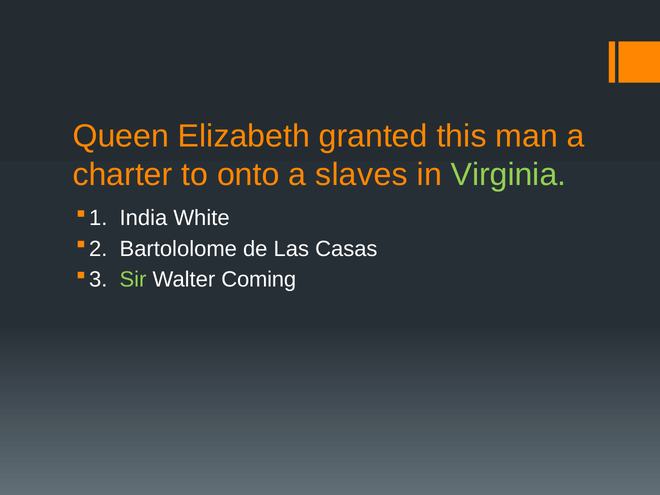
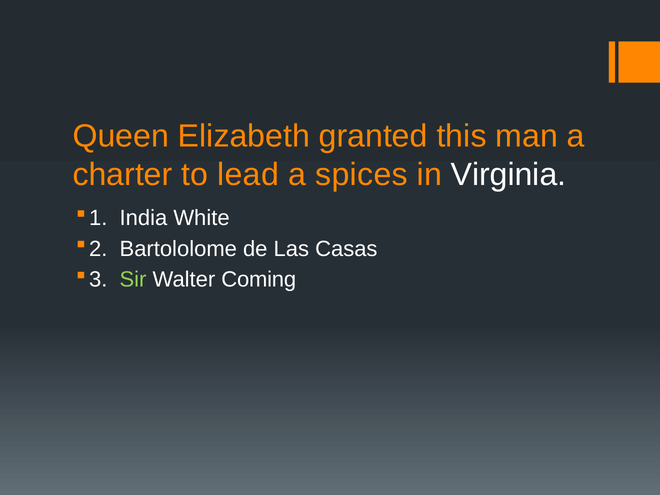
onto: onto -> lead (248, 175)
slaves: slaves -> spices (361, 175)
Virginia colour: light green -> white (508, 175)
